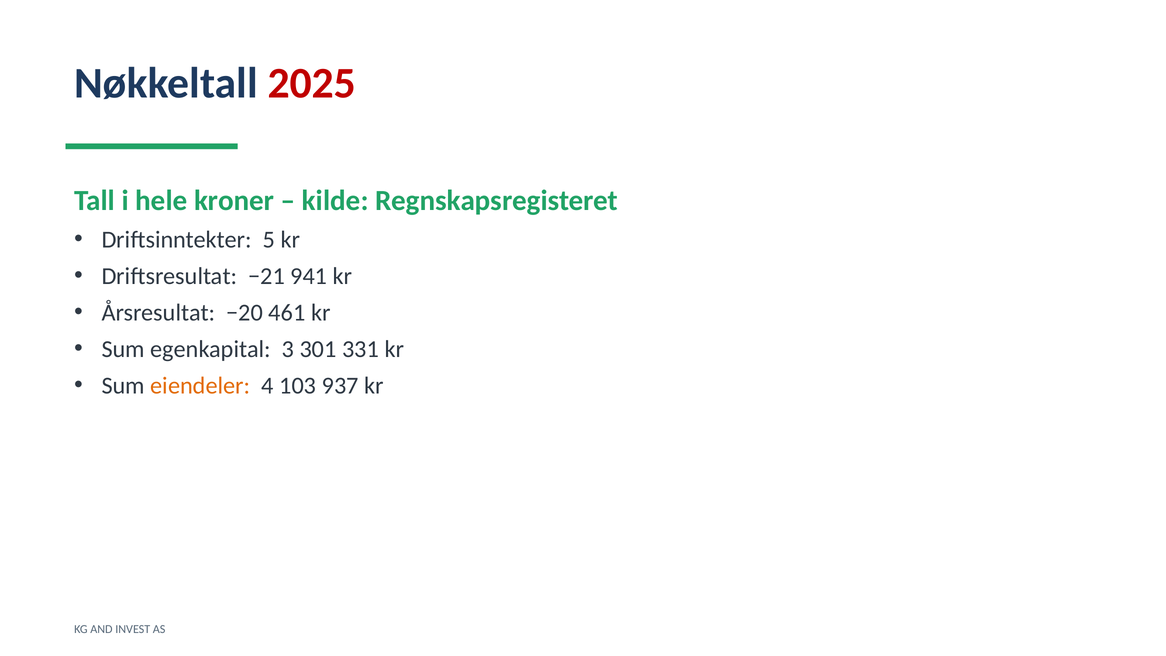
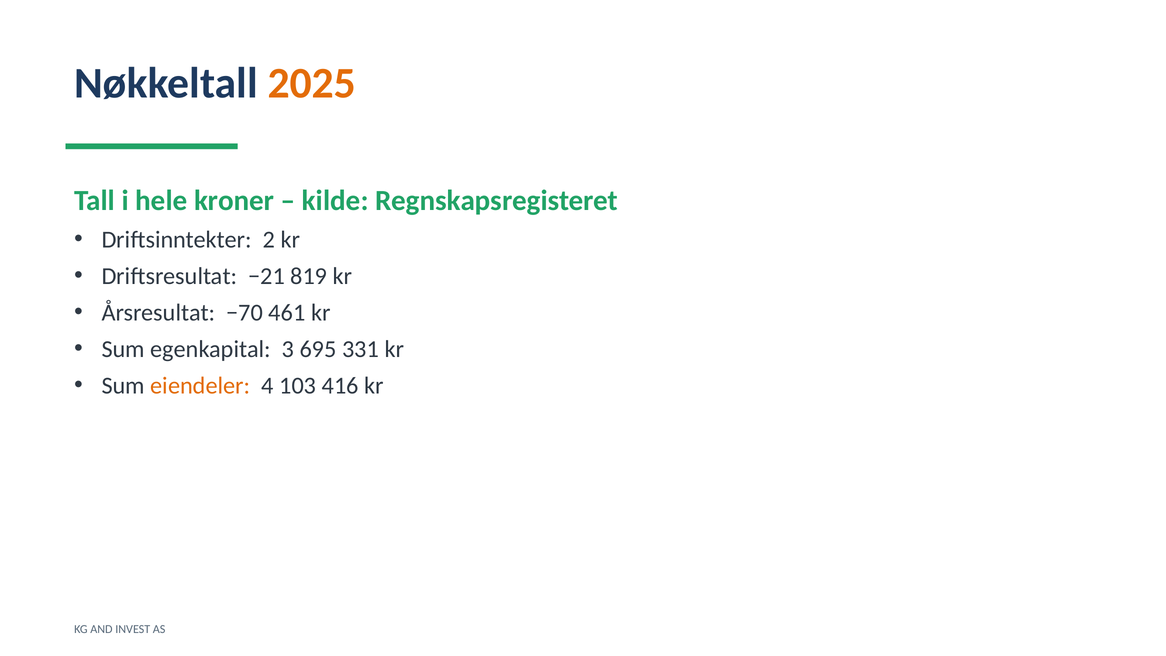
2025 colour: red -> orange (312, 83)
5: 5 -> 2 (269, 240)
941: 941 -> 819 (309, 276)
−20: −20 -> −70 (245, 313)
301: 301 -> 695 (318, 349)
937: 937 -> 416 (340, 386)
